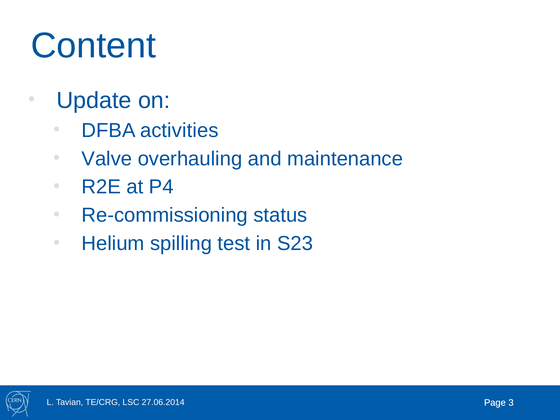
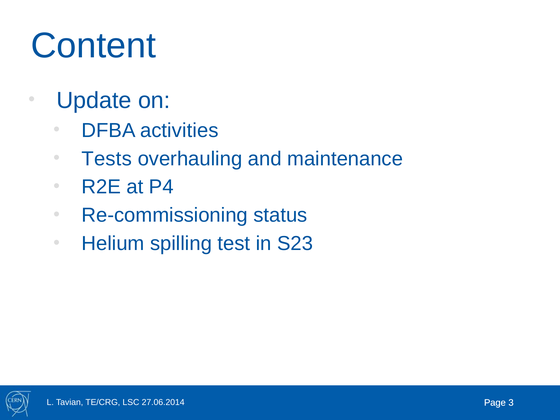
Valve: Valve -> Tests (107, 159)
